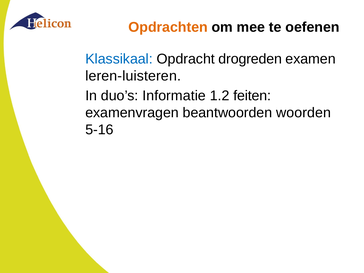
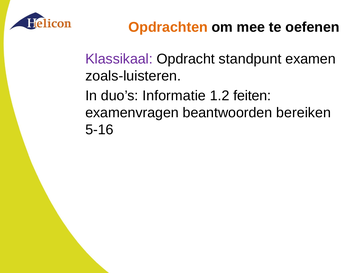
Klassikaal colour: blue -> purple (119, 59)
drogreden: drogreden -> standpunt (250, 59)
leren-luisteren: leren-luisteren -> zoals-luisteren (133, 76)
woorden: woorden -> bereiken (304, 113)
